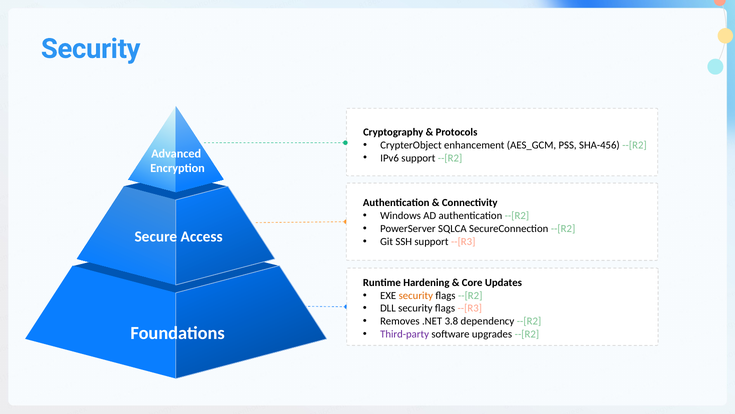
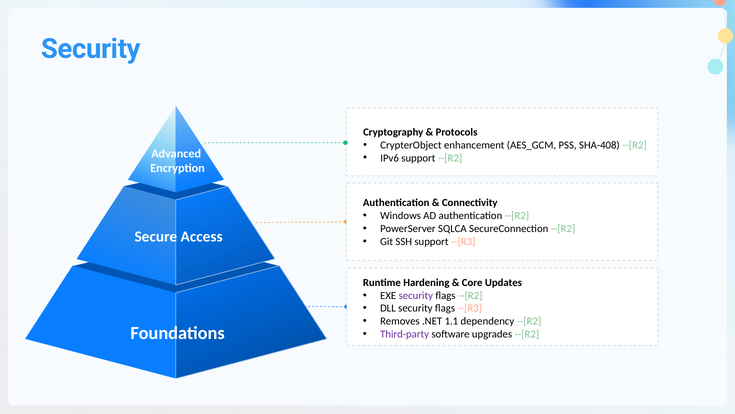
SHA-456: SHA-456 -> SHA-408 (599, 145)
security colour: orange -> purple (416, 295)
3.8: 3.8 -> 1.1 (451, 321)
